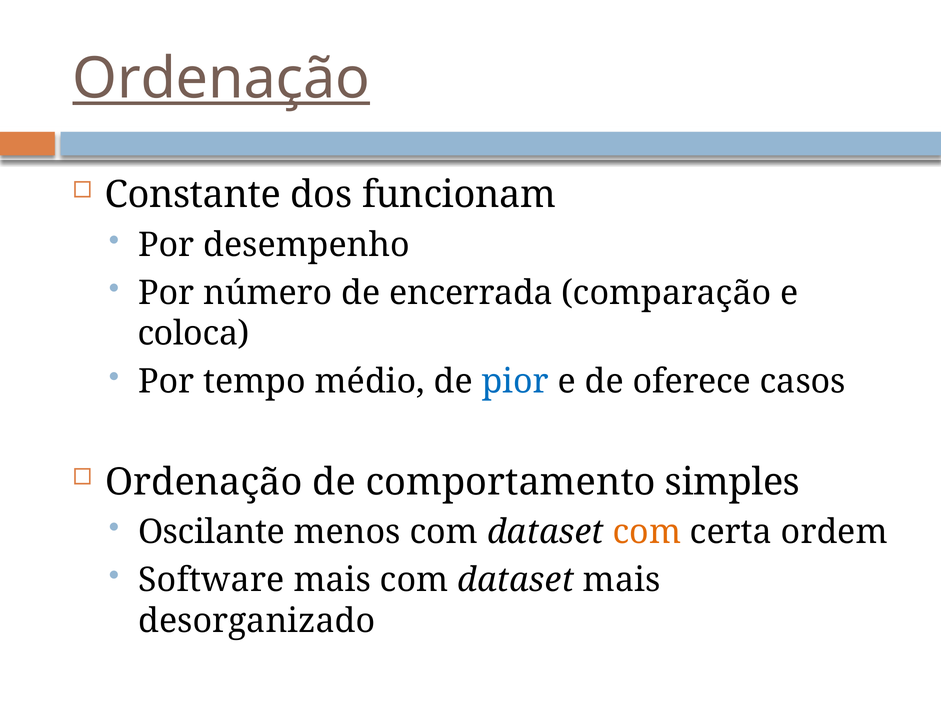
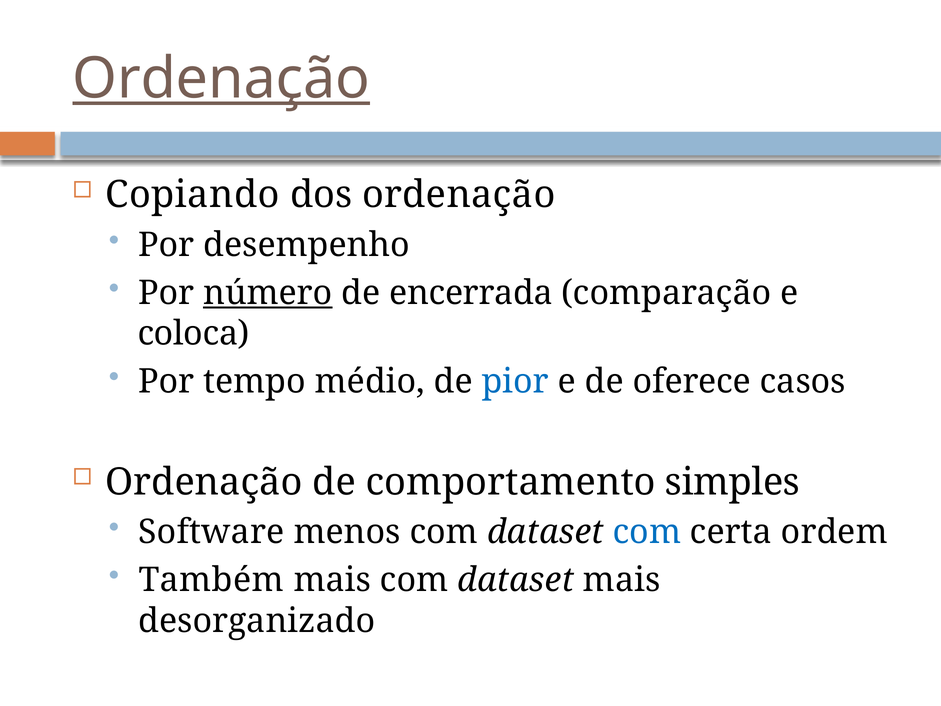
Constante: Constante -> Copiando (192, 195)
dos funcionam: funcionam -> ordenação (459, 195)
número underline: none -> present (268, 293)
Oscilante: Oscilante -> Software (211, 532)
com colour: orange -> blue (647, 532)
Software: Software -> Também (211, 580)
